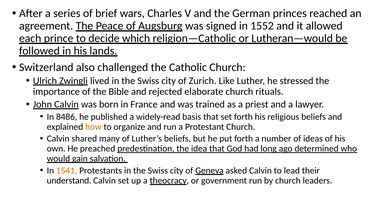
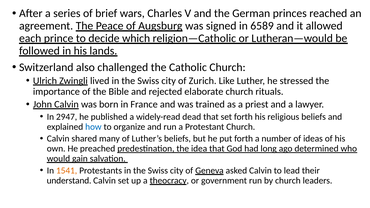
1552: 1552 -> 6589 (262, 26)
8486: 8486 -> 2947 (67, 117)
basis: basis -> dead (192, 117)
how colour: orange -> blue (93, 127)
